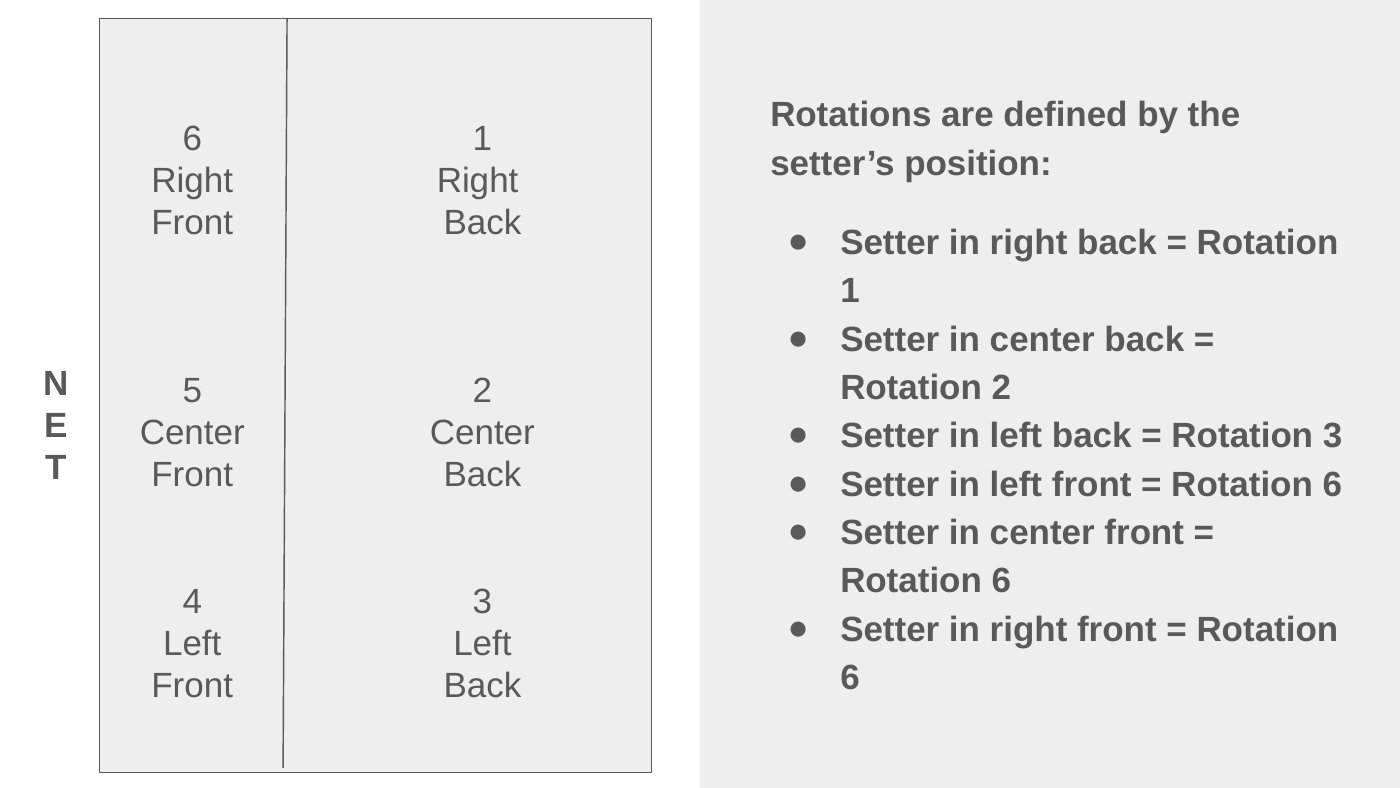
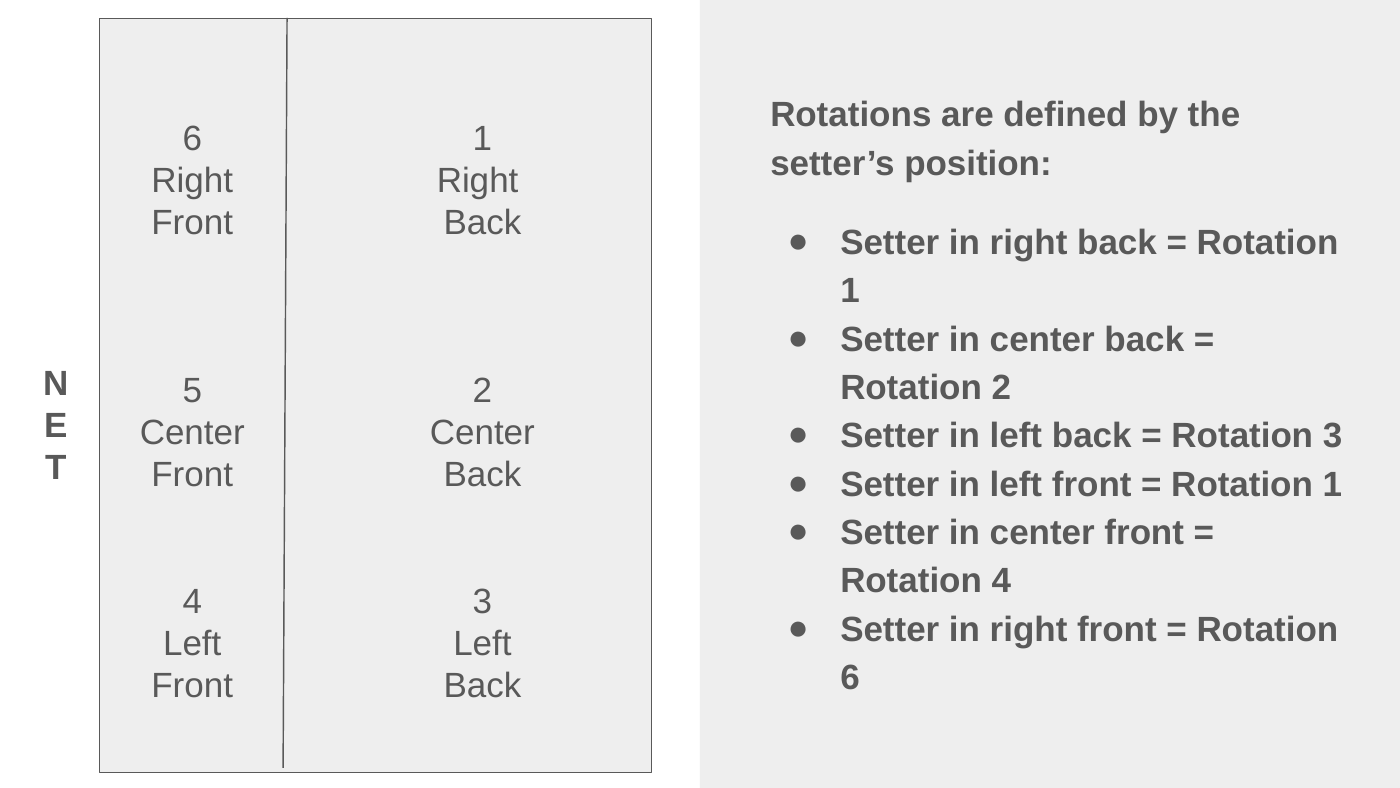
6: 6 -> 1 (1332, 484)
6: 6 -> 4 (1001, 581)
